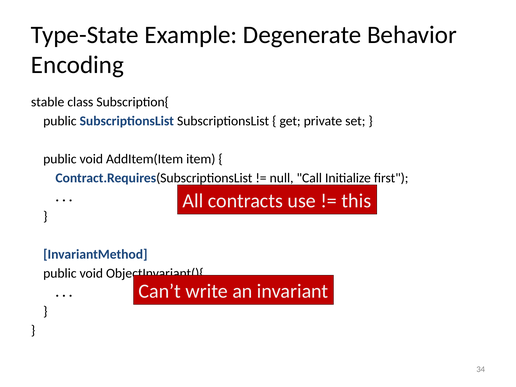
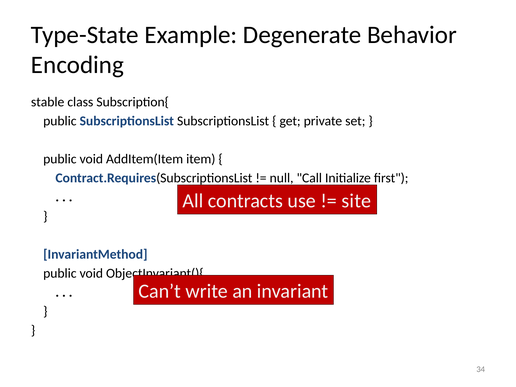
this: this -> site (356, 201)
